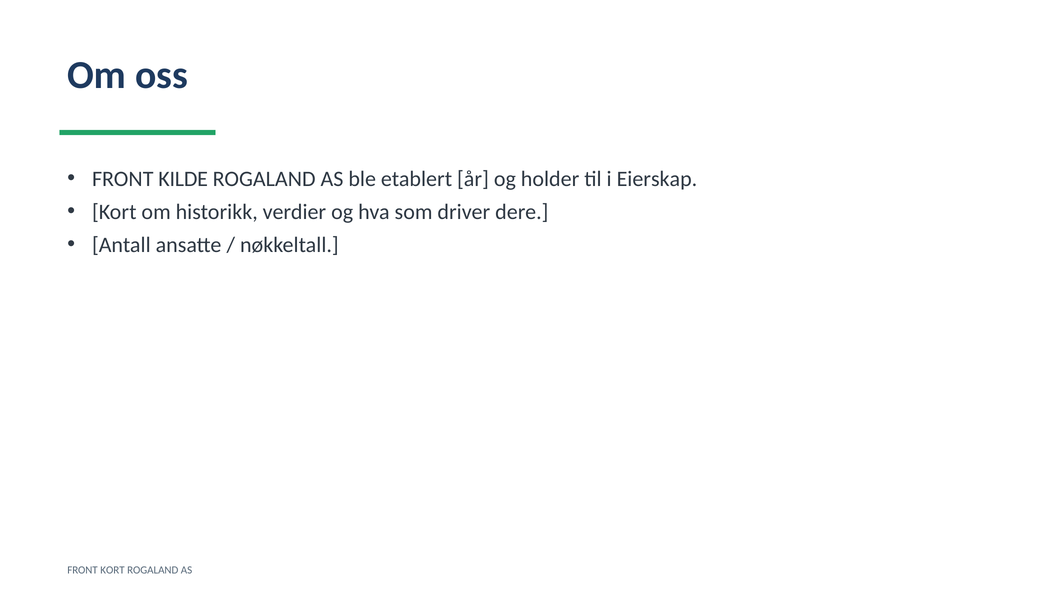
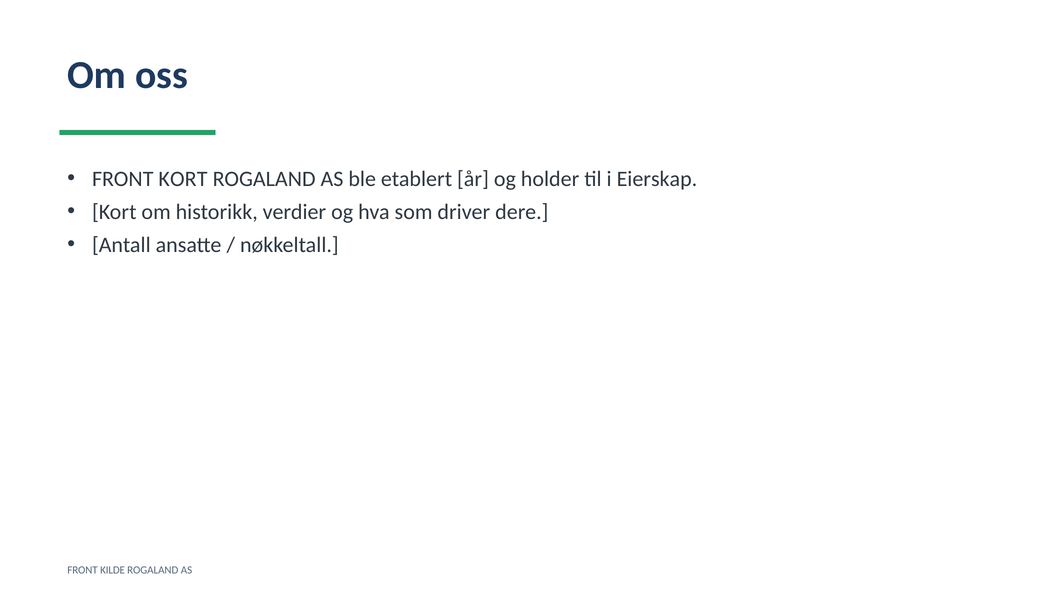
FRONT KILDE: KILDE -> KORT (183, 179)
FRONT KORT: KORT -> KILDE (113, 570)
